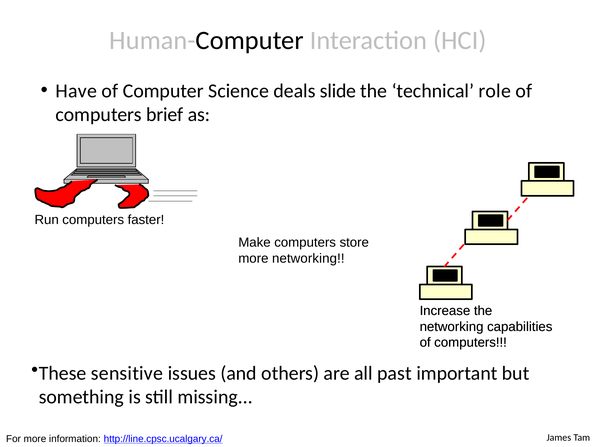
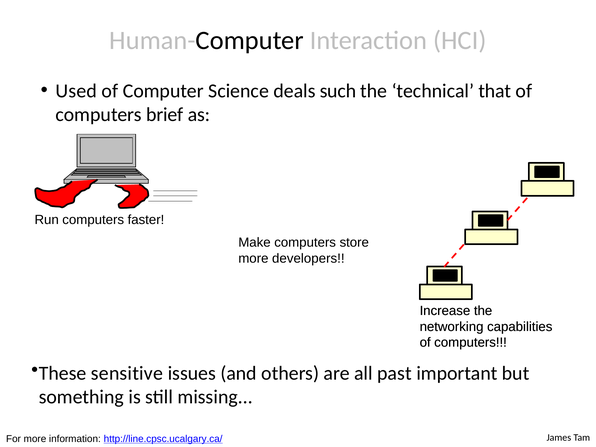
Have: Have -> Used (76, 91)
slide: slide -> such (338, 91)
role: role -> that (495, 91)
more networking: networking -> developers (308, 258)
